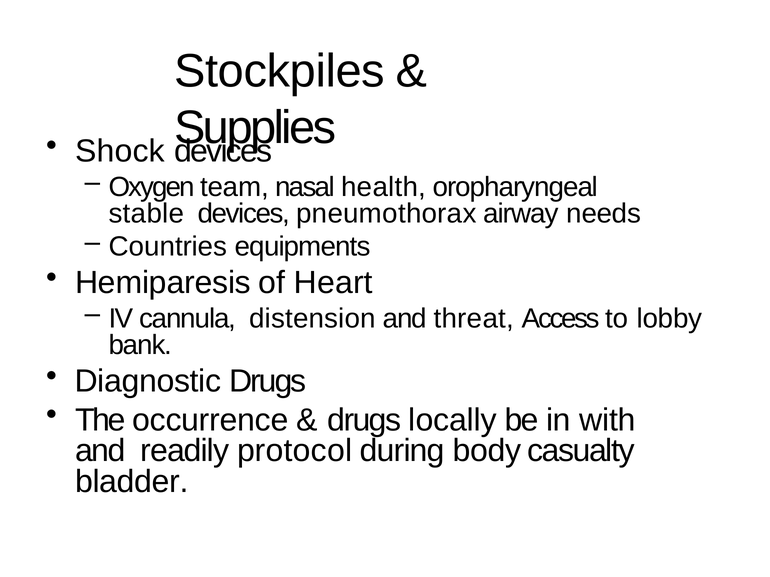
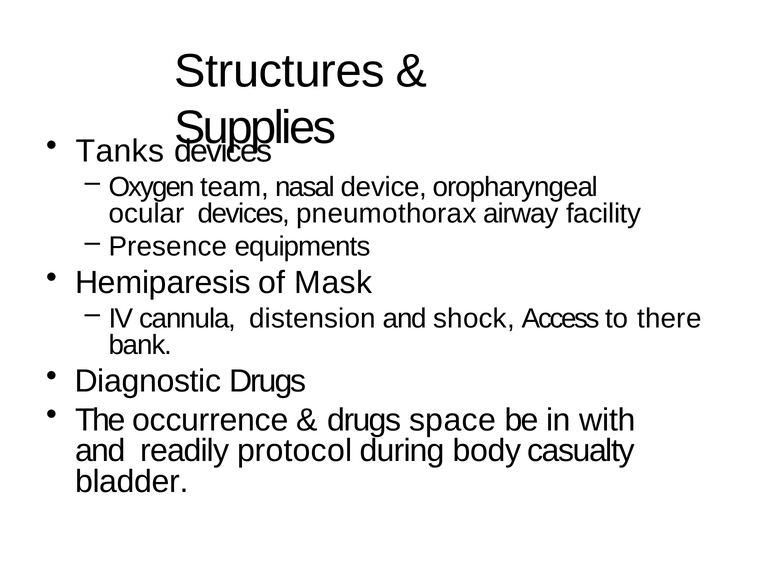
Stockpiles: Stockpiles -> Structures (280, 72)
Shock: Shock -> Tanks (120, 151)
health: health -> device (384, 187)
stable: stable -> ocular (147, 214)
needs: needs -> facility (604, 214)
Countries: Countries -> Presence (168, 247)
Heart: Heart -> Mask (333, 283)
threat: threat -> shock (474, 319)
lobby: lobby -> there (669, 319)
locally: locally -> space (453, 420)
